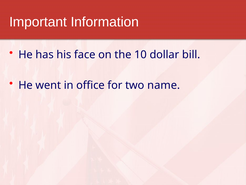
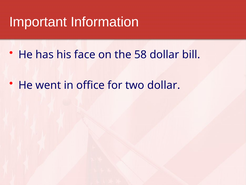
10: 10 -> 58 (141, 54)
two name: name -> dollar (164, 85)
